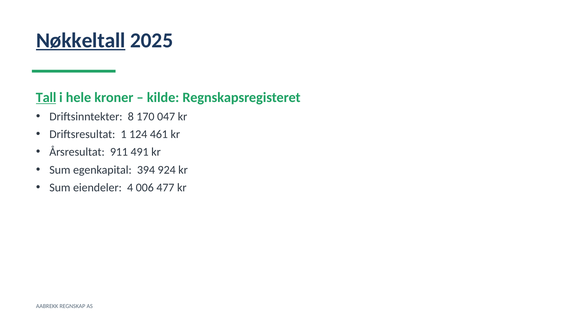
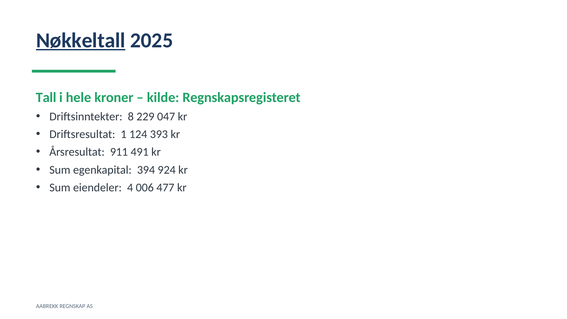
Tall underline: present -> none (46, 98)
170: 170 -> 229 (145, 117)
461: 461 -> 393 (159, 134)
